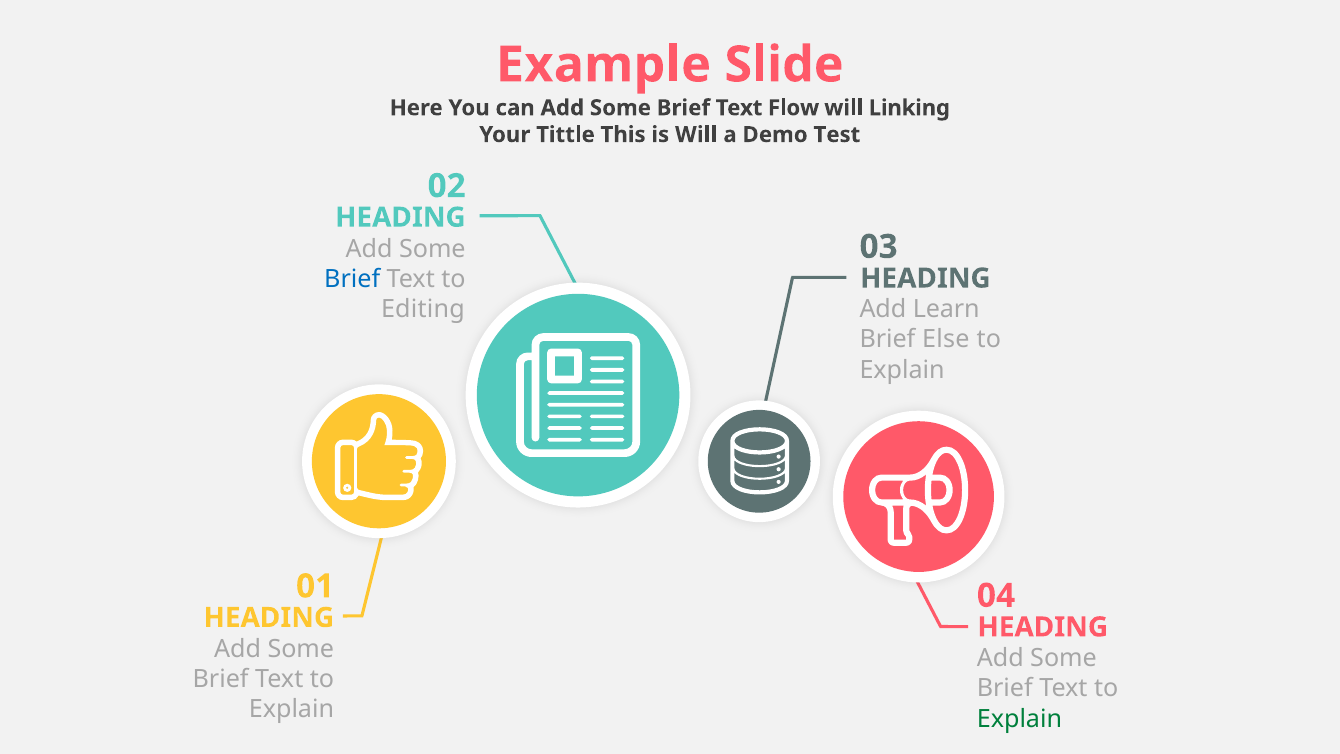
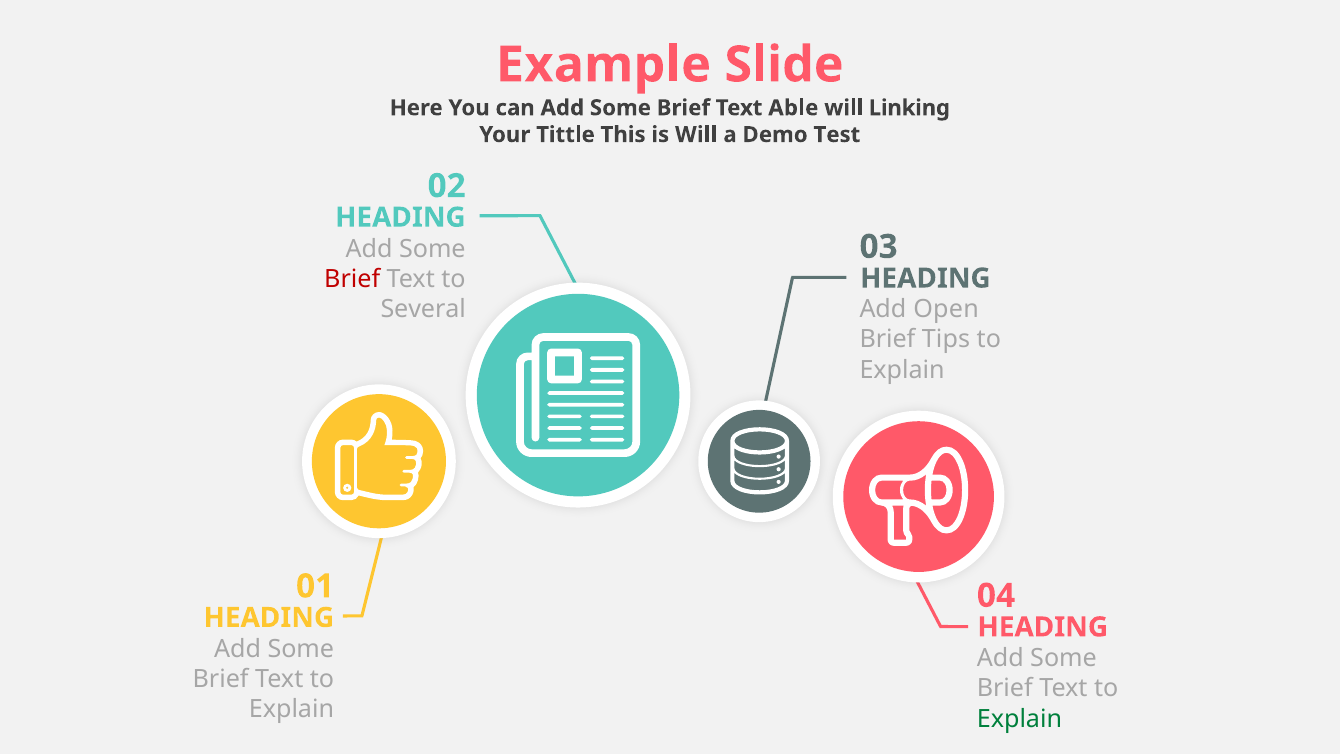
Flow: Flow -> Able (793, 108)
Brief colour: blue -> red (352, 279)
Editing: Editing -> Several (423, 309)
Learn: Learn -> Open (946, 309)
Else: Else -> Tips (946, 340)
